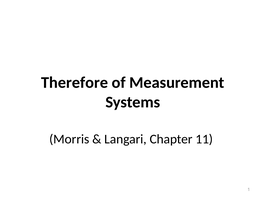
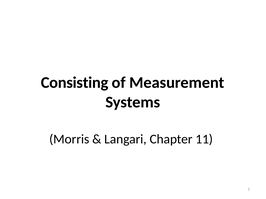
Therefore: Therefore -> Consisting (75, 83)
